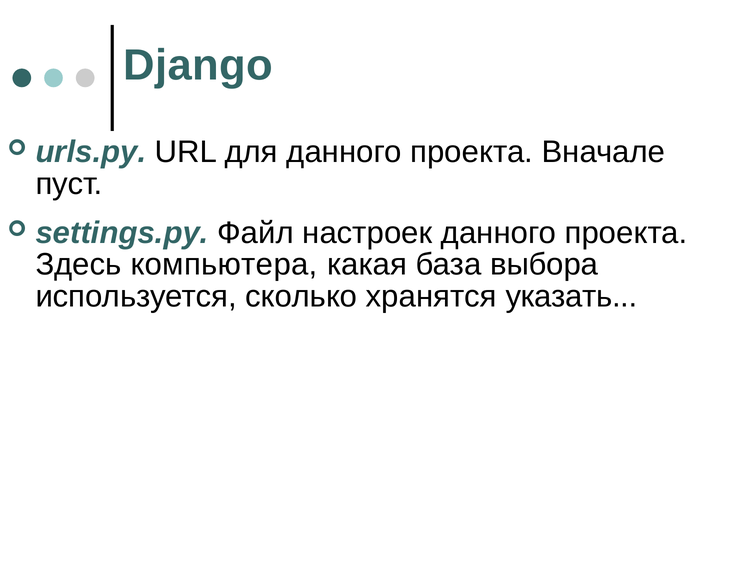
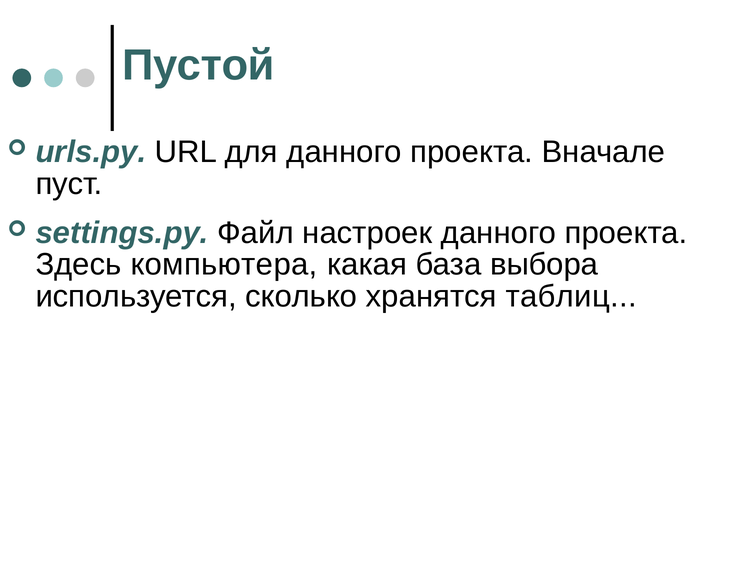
Django: Django -> Пустой (198, 65)
указать: указать -> таблиц (571, 296)
